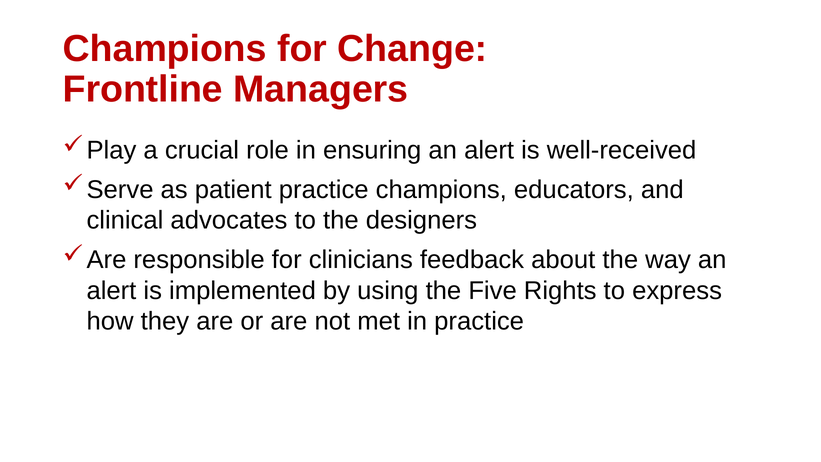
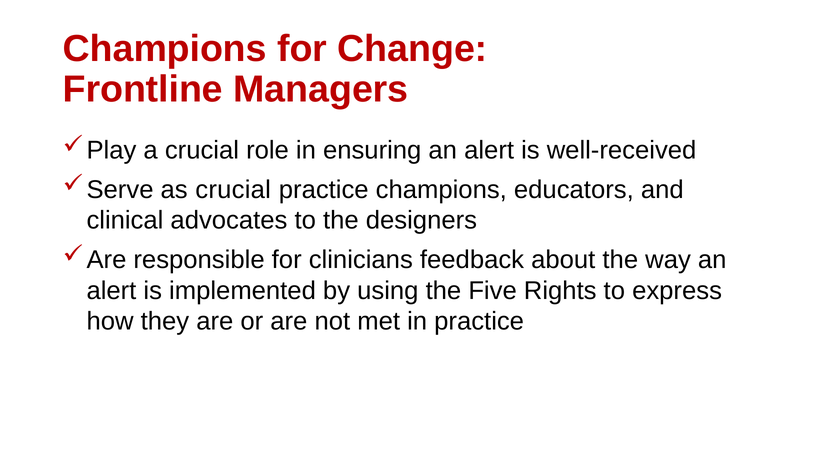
as patient: patient -> crucial (233, 190)
